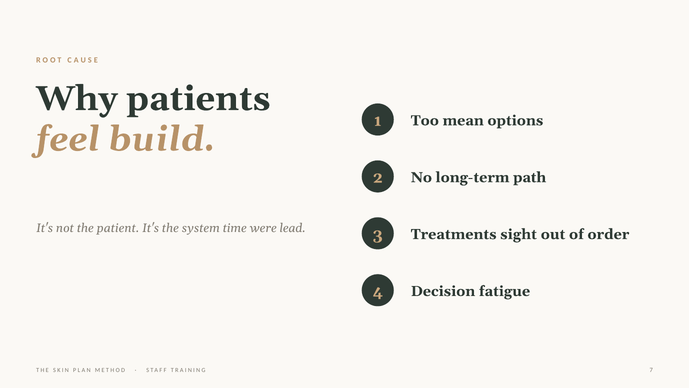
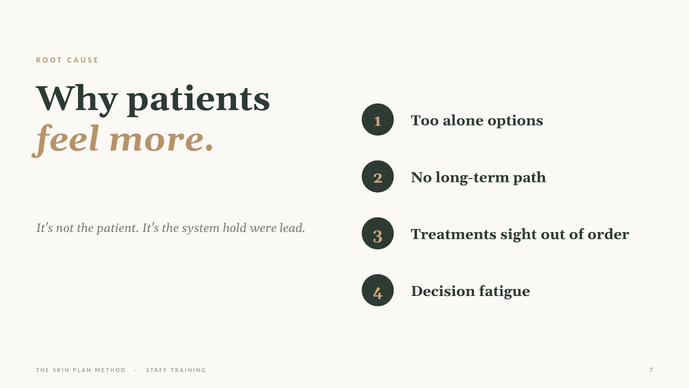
mean: mean -> alone (463, 120)
build: build -> more (162, 139)
time: time -> hold (235, 228)
